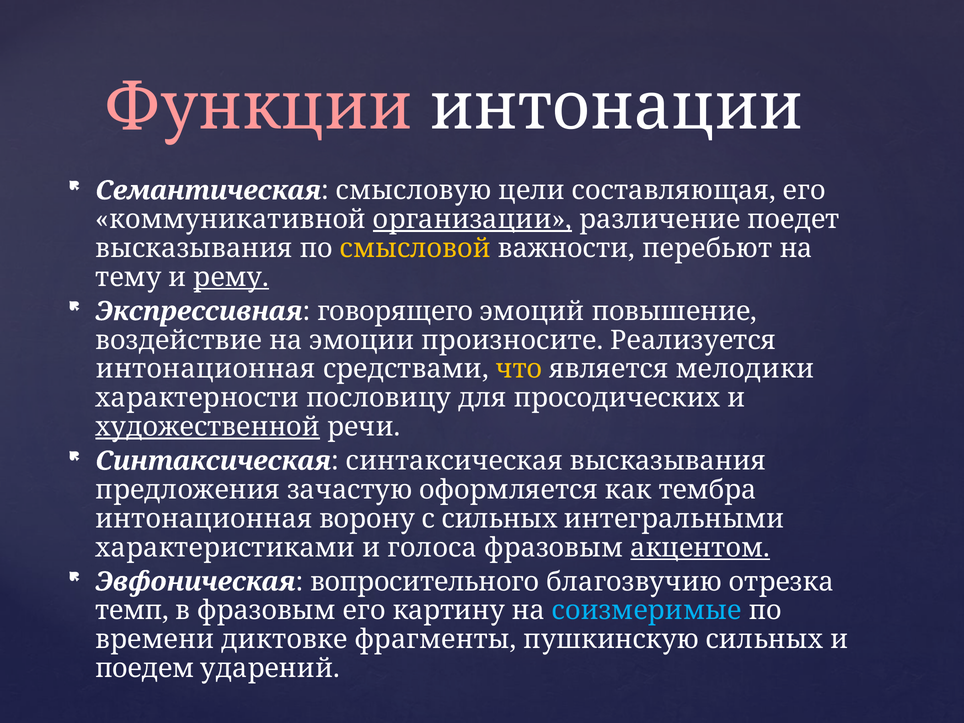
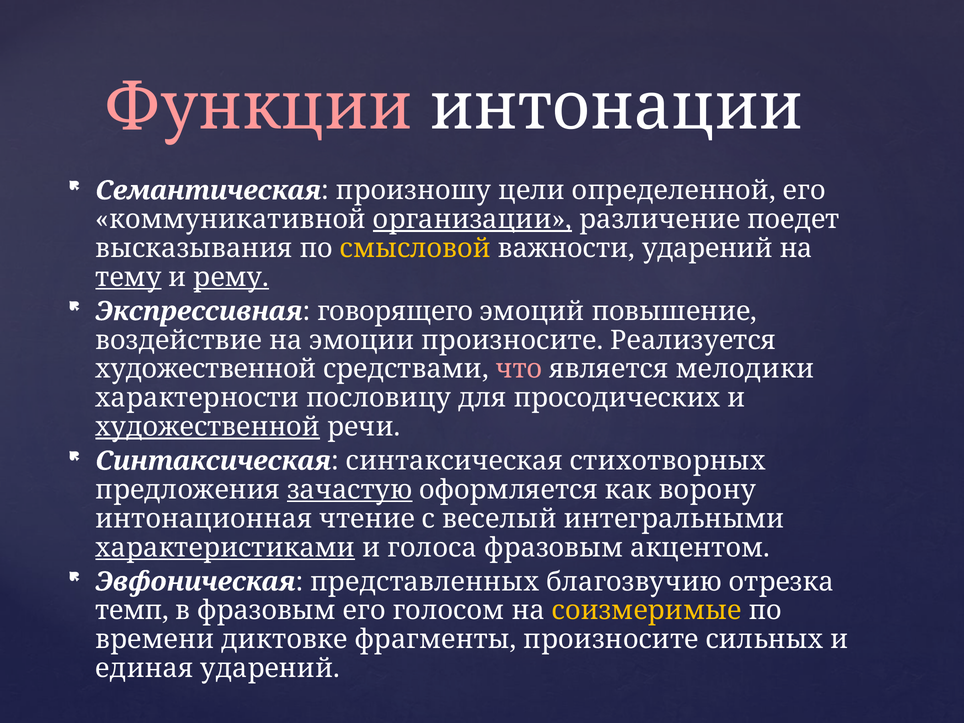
смысловую: смысловую -> произношу (414, 191)
составляющая: составляющая -> определенной (674, 191)
важности перебьют: перебьют -> ударений (707, 248)
тему underline: none -> present (128, 277)
интонационная: интонационная -> художественной (206, 369)
что colour: yellow -> pink (519, 369)
синтаксическая высказывания: высказывания -> стихотворных (668, 461)
зачастую underline: none -> present (350, 490)
тембра: тембра -> ворону (707, 490)
ворону: ворону -> чтение (367, 519)
с сильных: сильных -> веселый (499, 519)
характеристиками underline: none -> present (225, 548)
акцентом underline: present -> none (700, 548)
вопросительного: вопросительного -> представленных (425, 582)
картину: картину -> голосом (448, 611)
соизмеримые colour: light blue -> yellow (647, 611)
фрагменты пушкинскую: пушкинскую -> произносите (611, 640)
поедем: поедем -> единая (144, 668)
